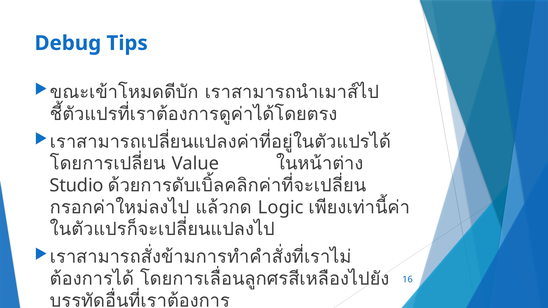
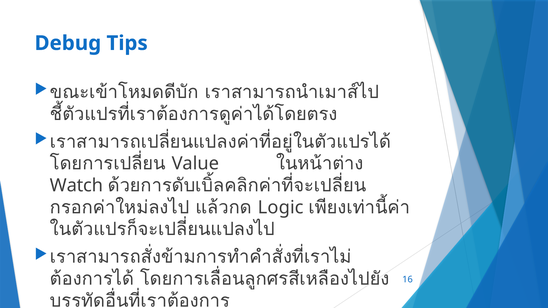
Studio: Studio -> Watch (77, 186)
